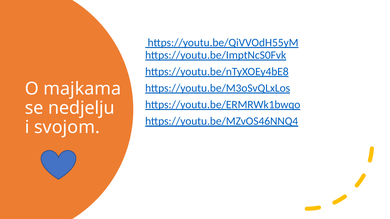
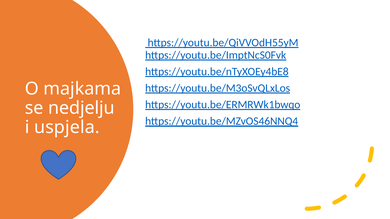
svojom: svojom -> uspjela (67, 127)
